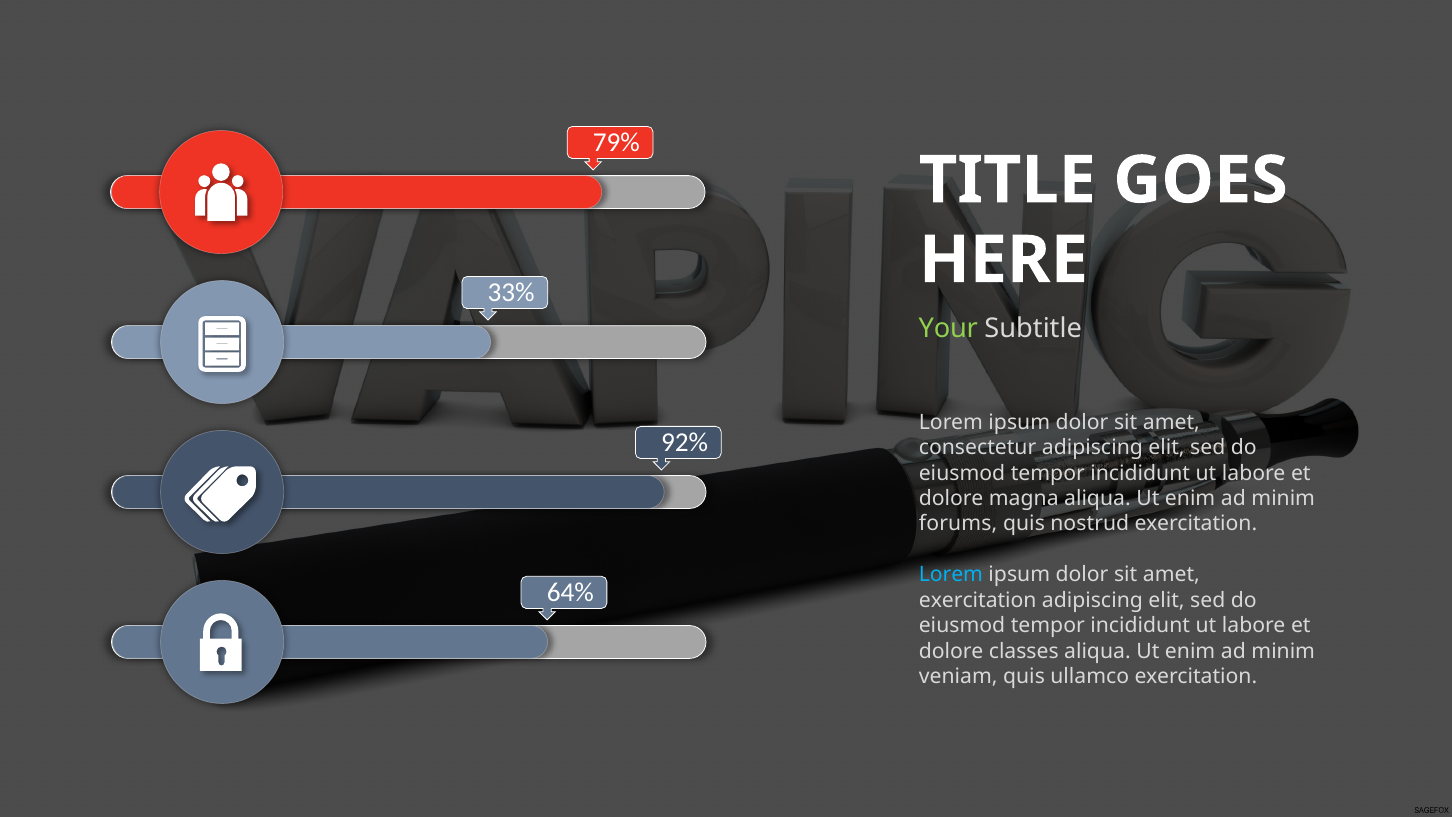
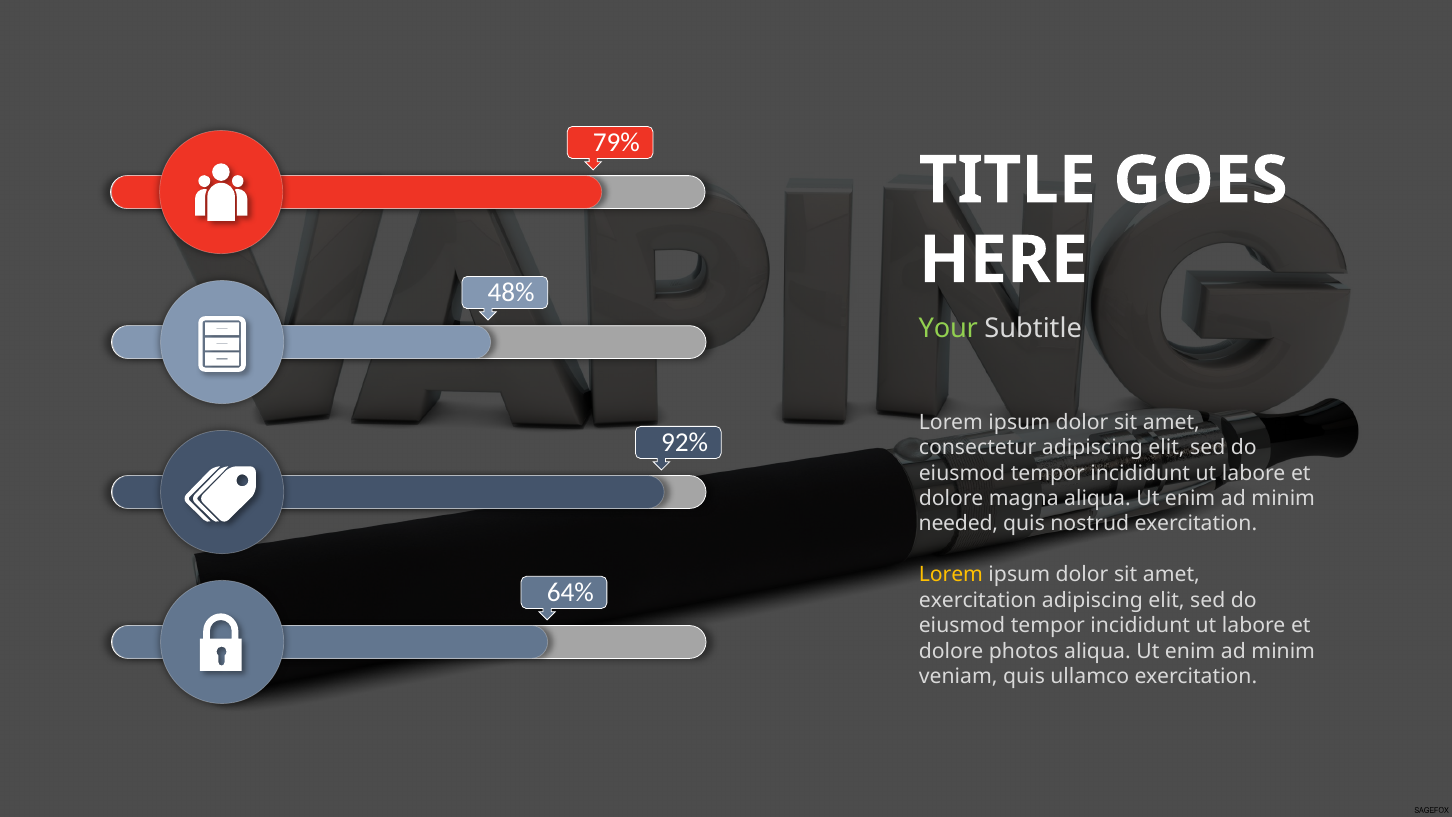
33%: 33% -> 48% (511, 293)
forums: forums -> needed (958, 524)
Lorem colour: light blue -> yellow (951, 575)
classes: classes -> photos (1024, 651)
